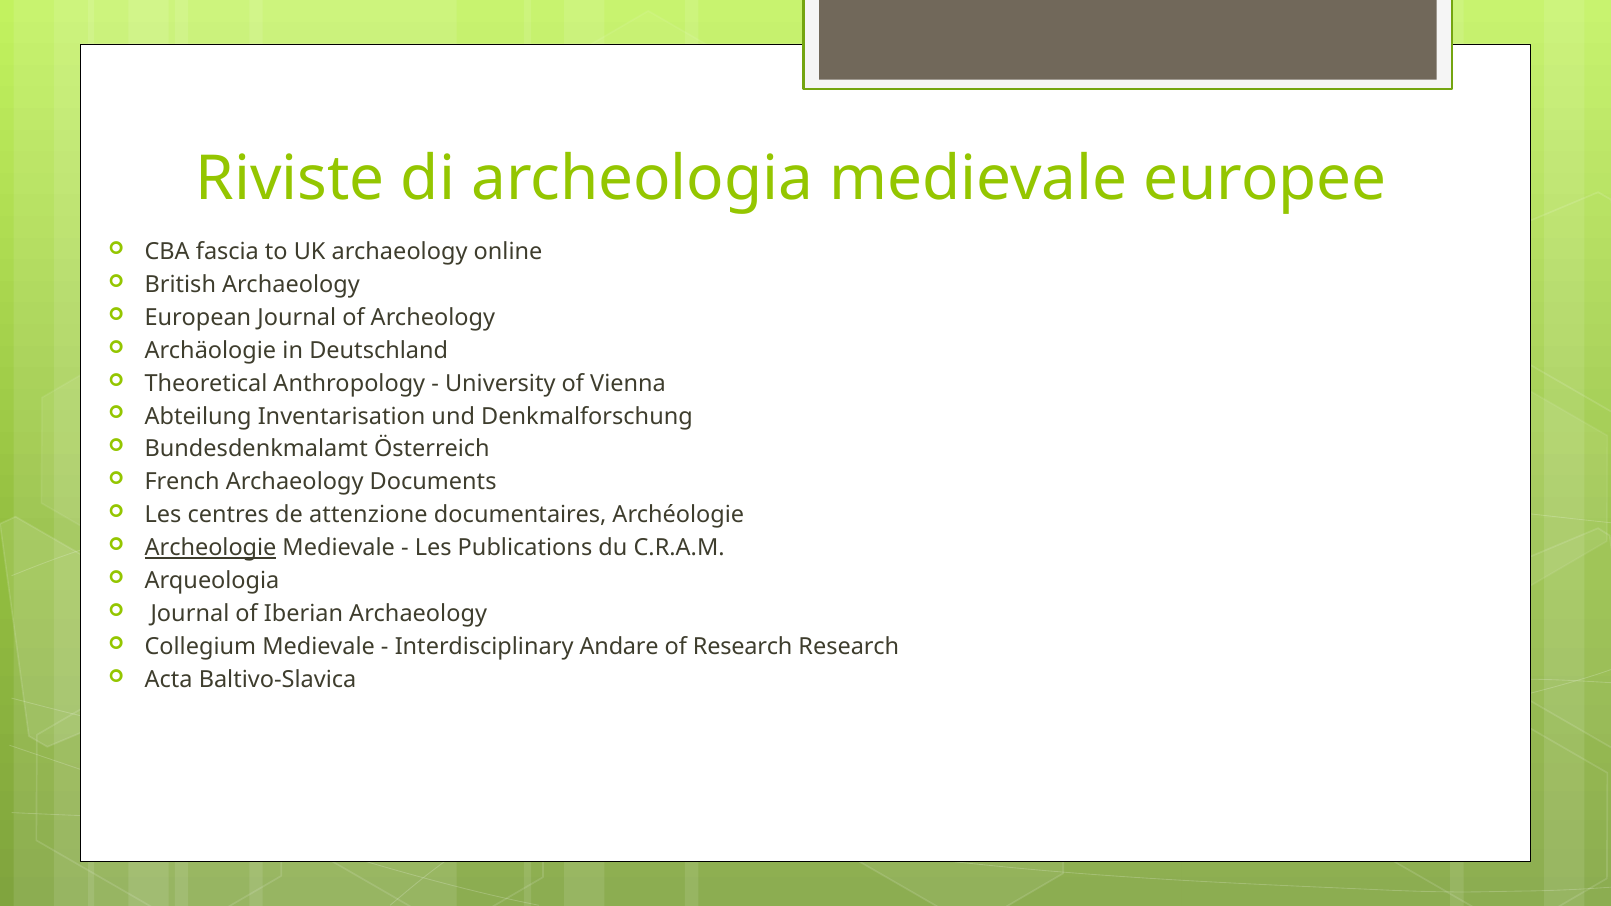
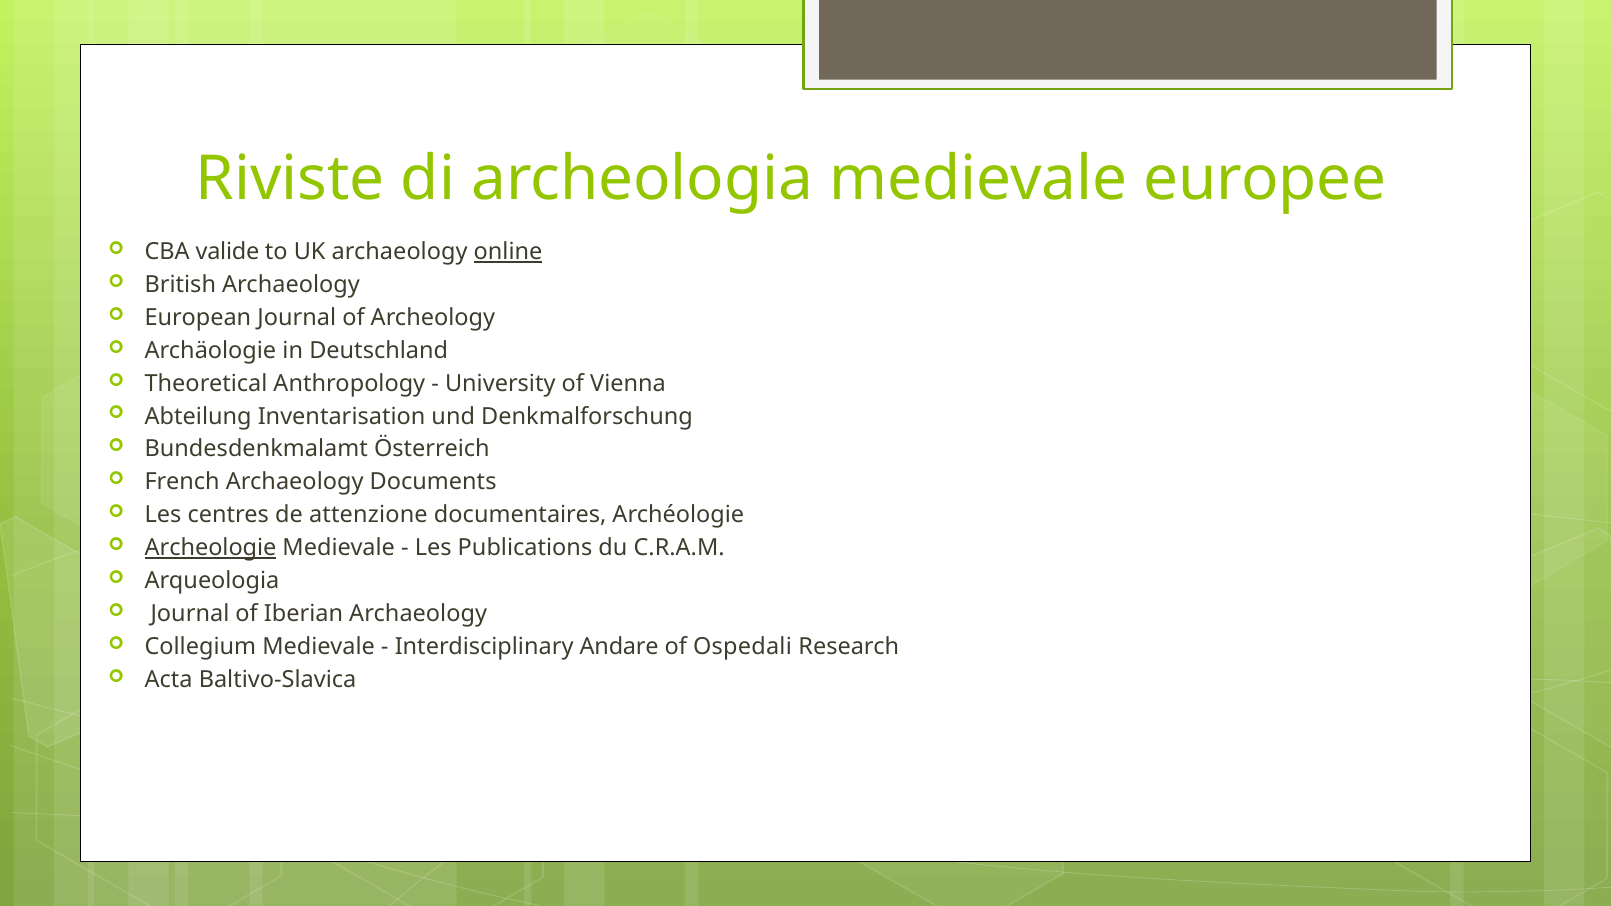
fascia: fascia -> valide (227, 252)
online underline: none -> present (508, 252)
of Research: Research -> Ospedali (742, 647)
